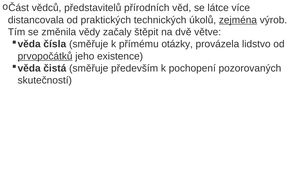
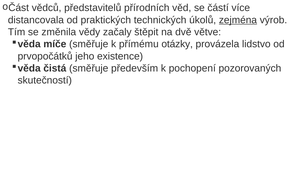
látce: látce -> částí (218, 8)
čísla: čísla -> míče (55, 44)
prvopočátků underline: present -> none (45, 56)
